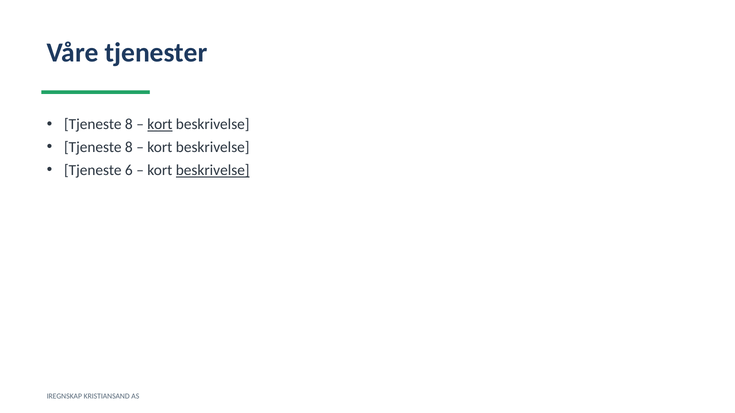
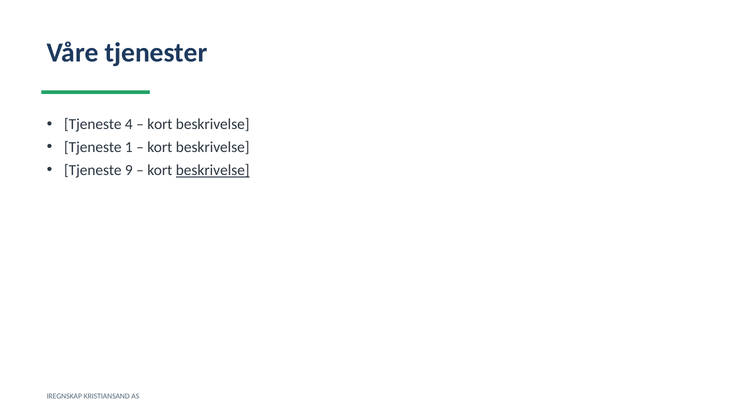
8: 8 -> 4 (129, 124)
kort underline: present -> none (160, 124)
8: 8 -> 1 (129, 147)
6: 6 -> 9 (129, 170)
